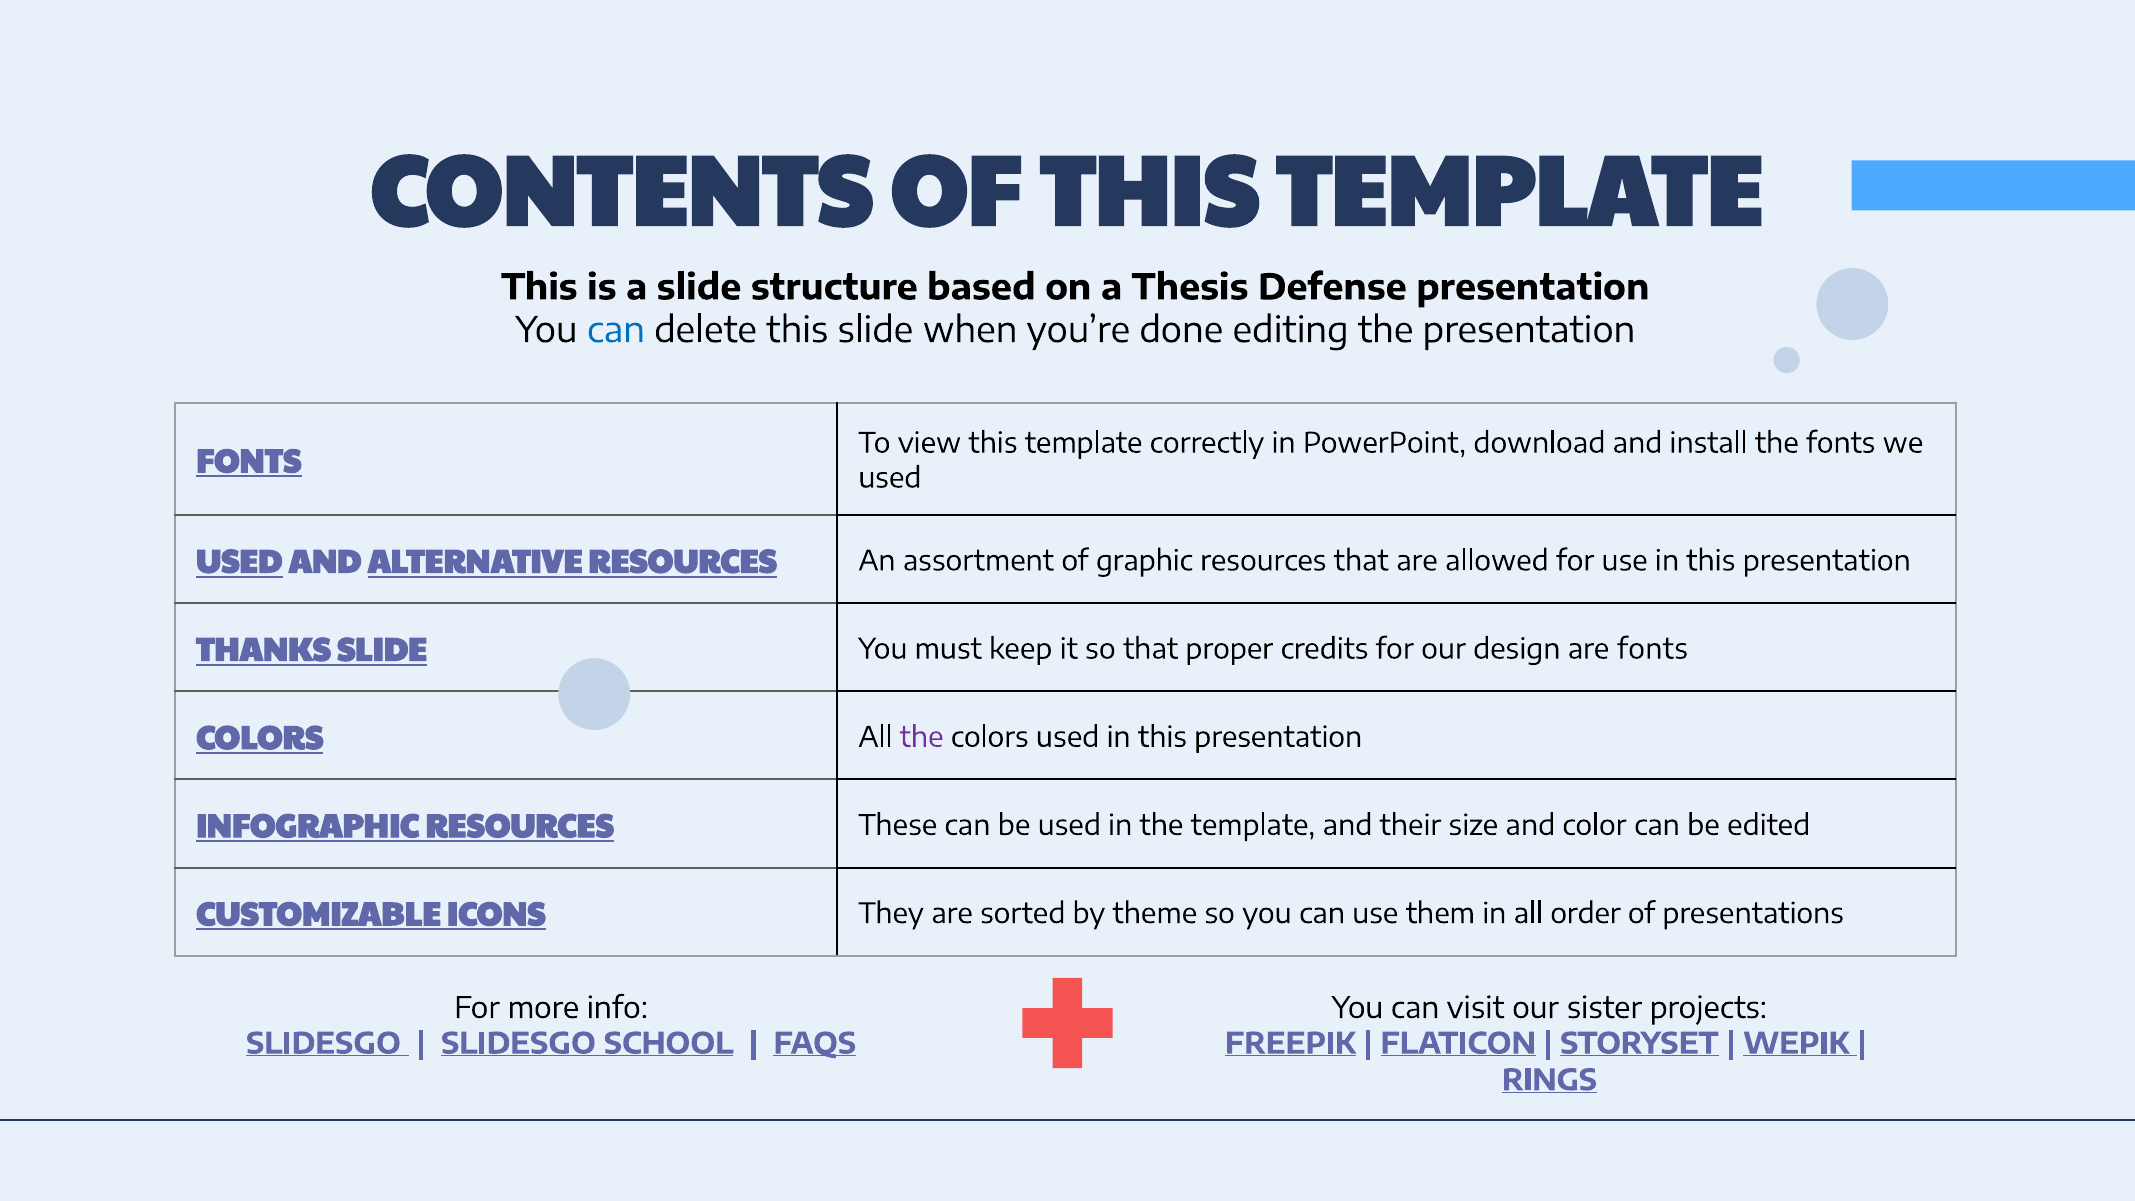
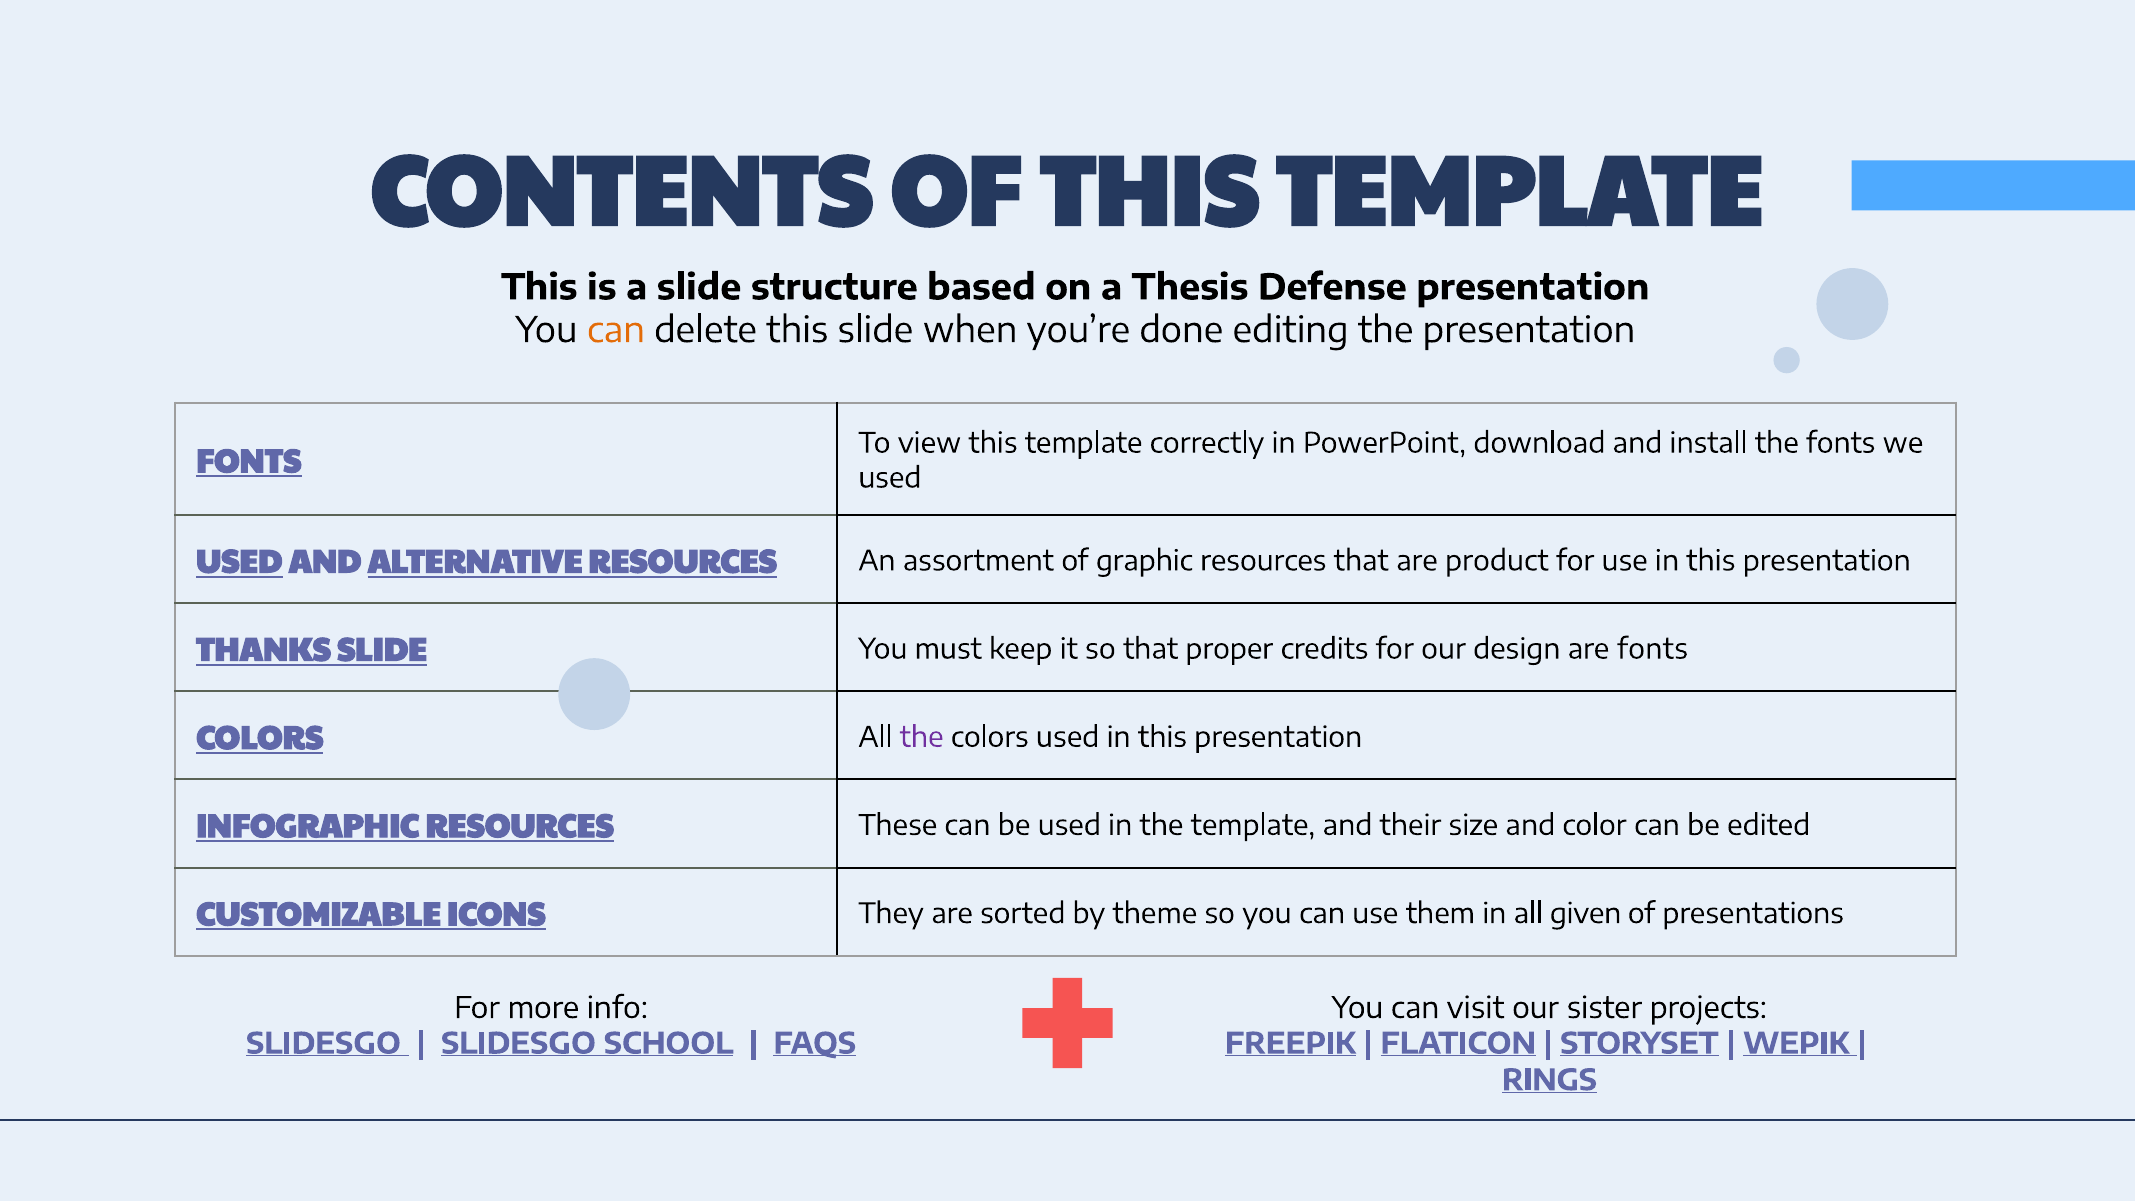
can colour: blue -> orange (616, 330)
allowed: allowed -> product (1497, 561)
order: order -> given (1586, 914)
